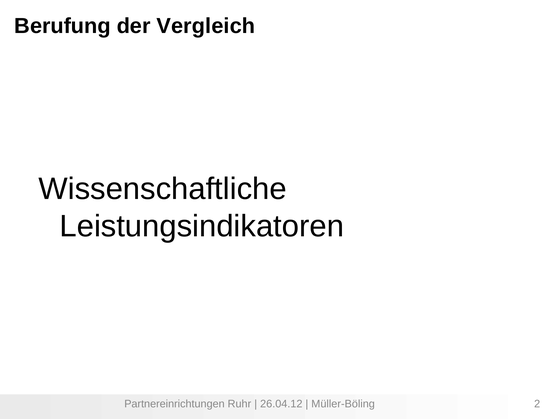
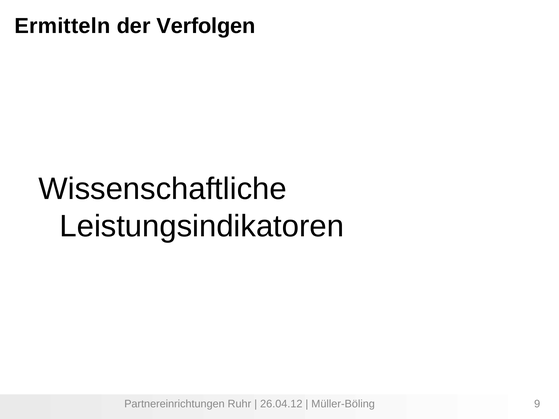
Berufung: Berufung -> Ermitteln (62, 26)
Vergleich: Vergleich -> Verfolgen (206, 26)
2: 2 -> 9 (537, 404)
